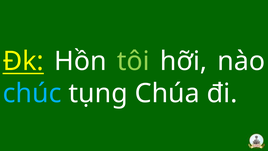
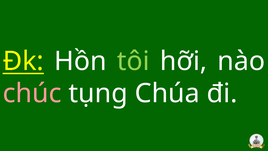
chúc colour: light blue -> pink (32, 93)
